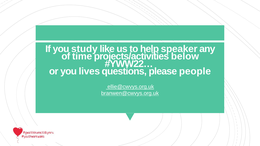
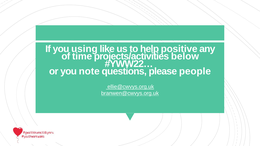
study: study -> using (84, 49)
speaker: speaker -> positive (179, 49)
lives: lives -> note (89, 71)
